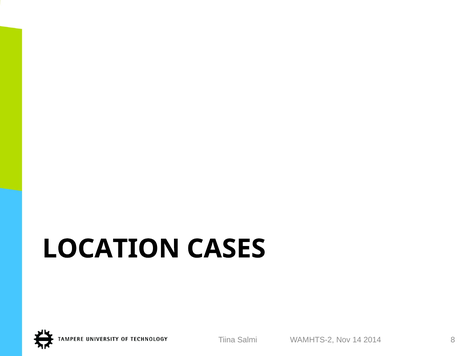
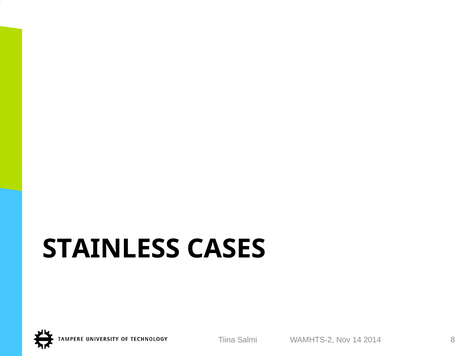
LOCATION: LOCATION -> STAINLESS (111, 249)
